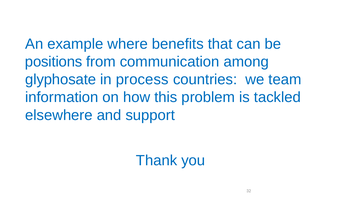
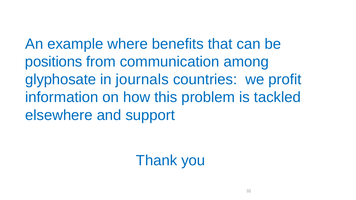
process: process -> journals (142, 80)
team: team -> profit (285, 80)
